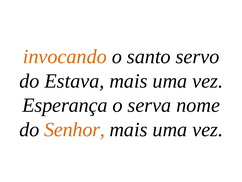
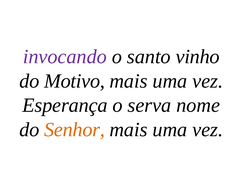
invocando colour: orange -> purple (65, 56)
servo: servo -> vinho (198, 56)
Estava: Estava -> Motivo (75, 81)
